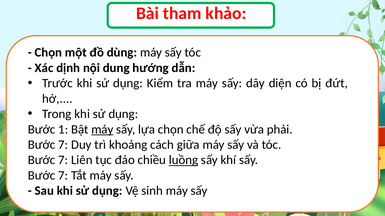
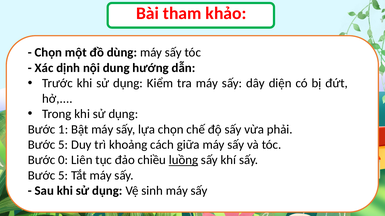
máy underline: present -> none (102, 130)
7: 7 -> 5 (63, 145)
7: 7 -> 0 (63, 160)
7: 7 -> 5 (63, 176)
